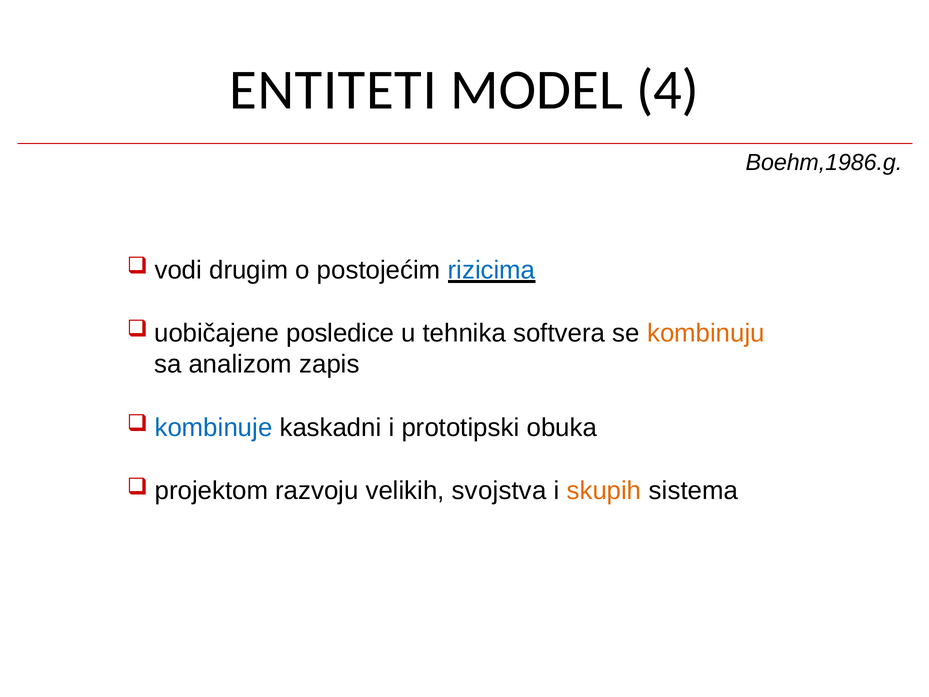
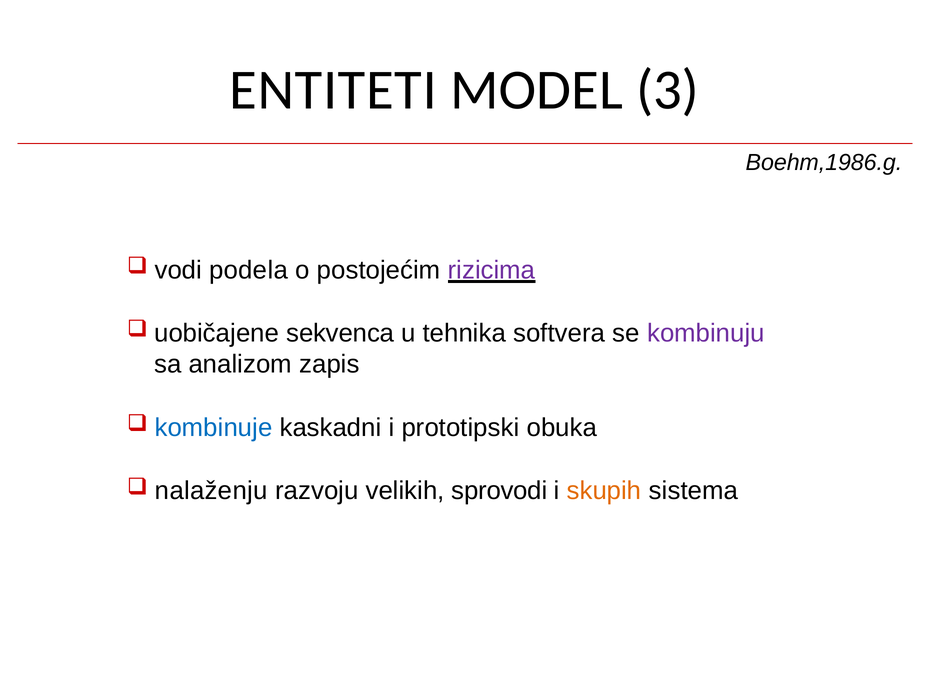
4: 4 -> 3 (668, 90)
drugim: drugim -> podela (249, 270)
rizicima colour: blue -> purple (492, 270)
posledice: posledice -> sekvenca (340, 333)
kombinuju colour: orange -> purple (706, 333)
projektom: projektom -> nalaženju (211, 491)
svojstva: svojstva -> sprovodi (499, 491)
